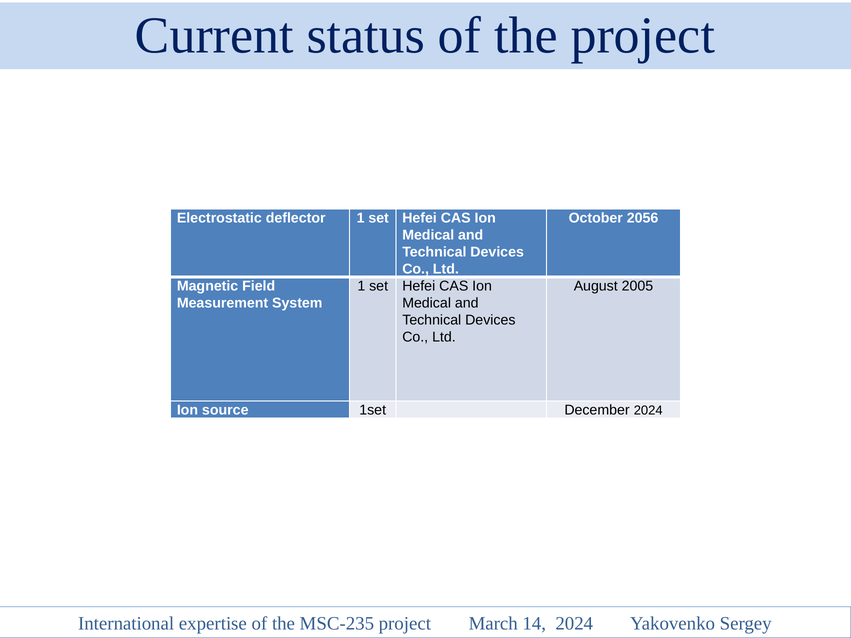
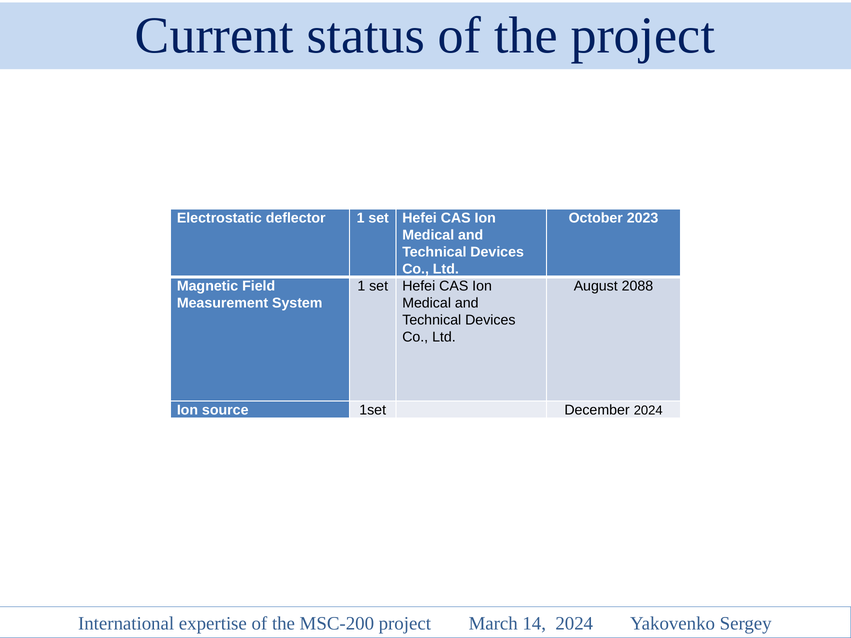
2056: 2056 -> 2023 (643, 218)
2005: 2005 -> 2088 (637, 286)
MSC-235: MSC-235 -> MSC-200 (337, 624)
